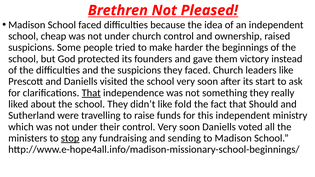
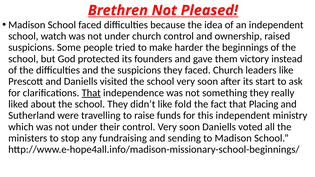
cheap: cheap -> watch (54, 36)
Should: Should -> Placing (264, 104)
stop underline: present -> none (70, 138)
